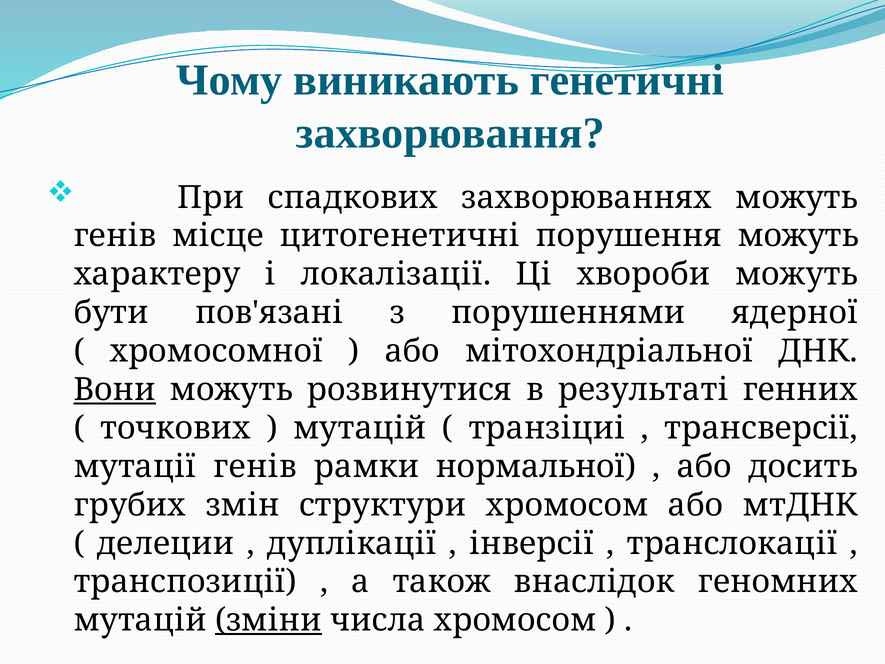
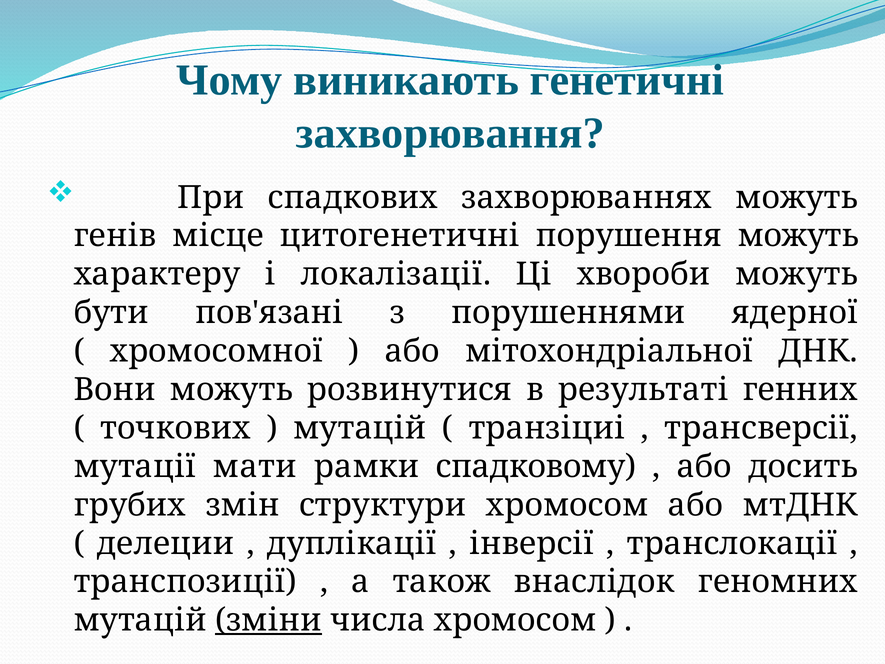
Вони underline: present -> none (115, 390)
мутації генів: генів -> мати (255, 466)
нормальної: нормальної -> спадковому (536, 466)
